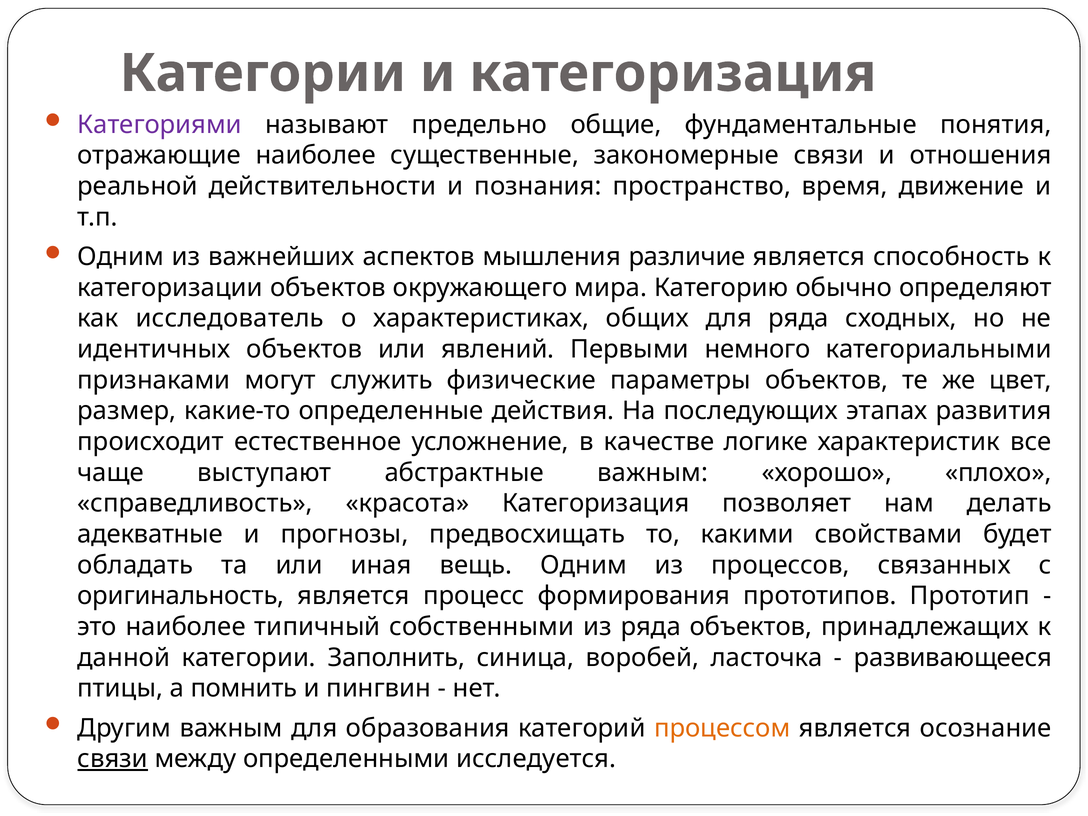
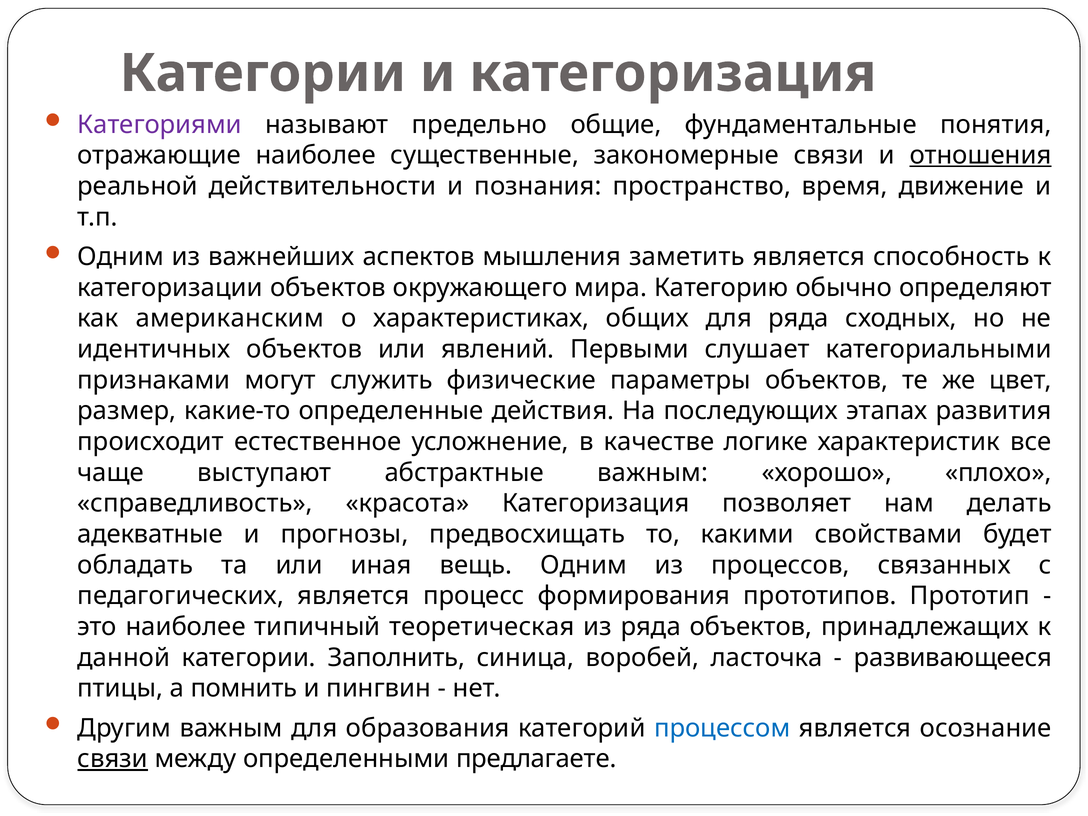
отношения underline: none -> present (980, 155)
различие: различие -> заметить (687, 257)
исследователь: исследователь -> американским (230, 318)
немного: немного -> слушает (757, 349)
оригинальность: оригинальность -> педагогических (181, 596)
собственными: собственными -> теоретическая (482, 627)
процессом colour: orange -> blue (722, 728)
исследуется: исследуется -> предлагаете (536, 759)
